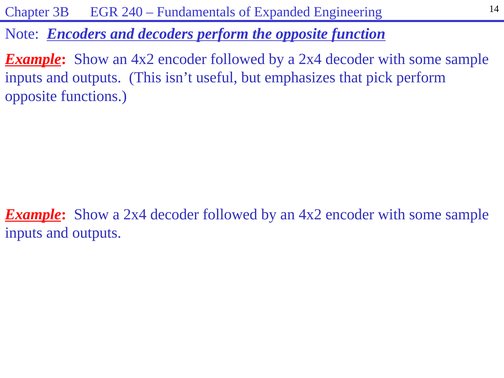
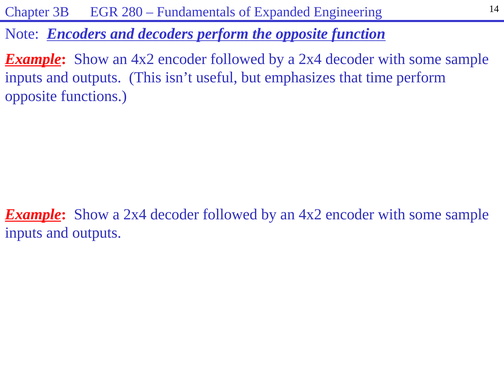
240: 240 -> 280 (132, 12)
pick: pick -> time (379, 77)
